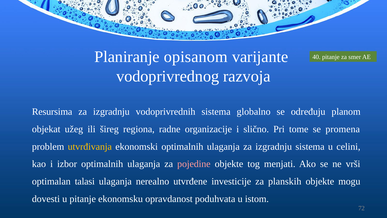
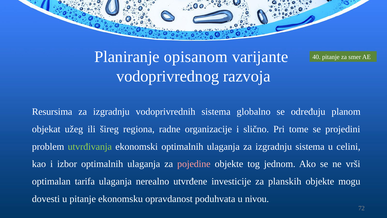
promena: promena -> projedini (343, 129)
utvrđivanja colour: yellow -> light green (90, 146)
menjati: menjati -> jednom (280, 164)
talasi: talasi -> tarifa (85, 181)
istom: istom -> nivou (257, 199)
